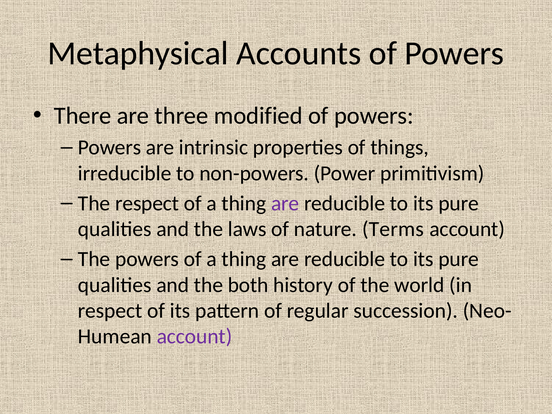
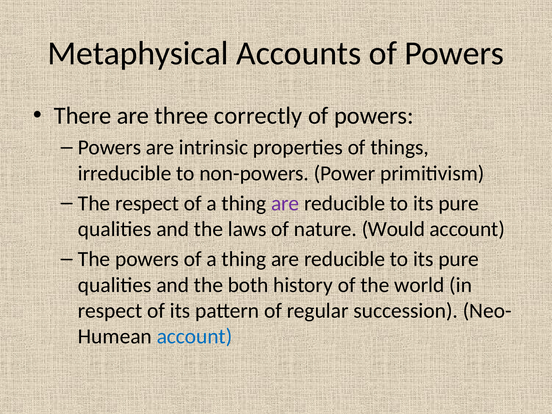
modified: modified -> correctly (258, 116)
Terms: Terms -> Would (393, 229)
account colour: purple -> blue (194, 337)
